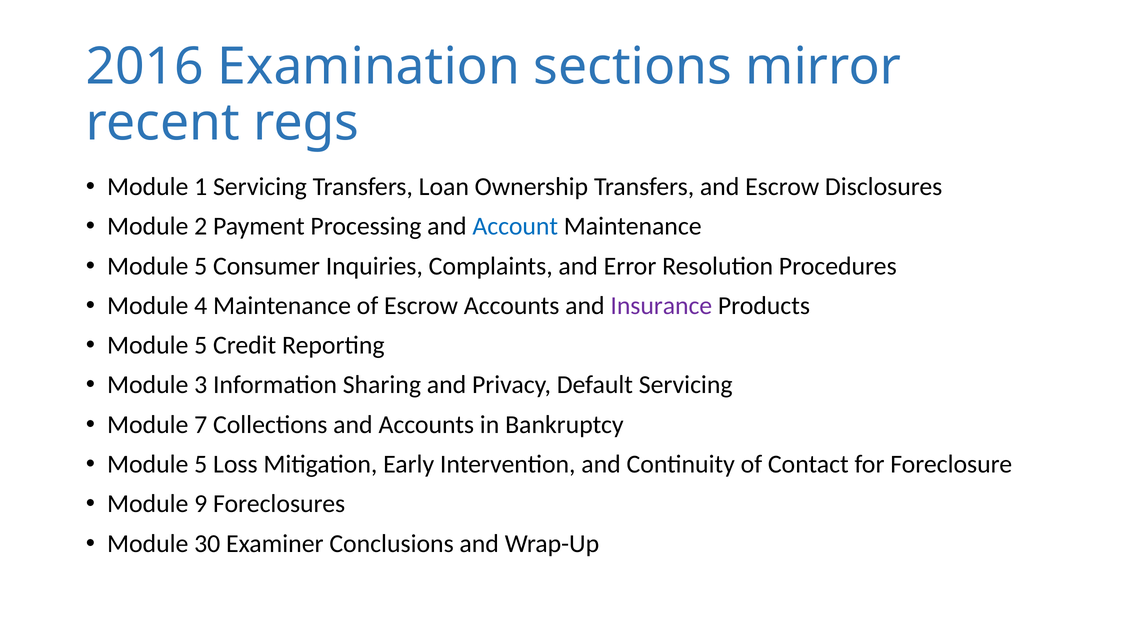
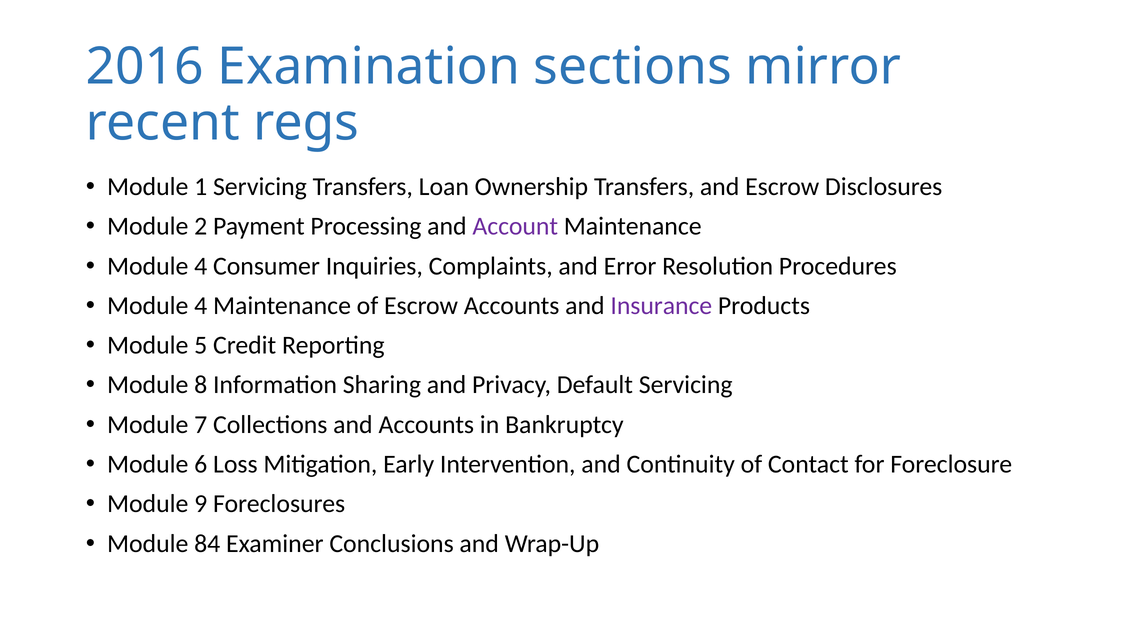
Account colour: blue -> purple (515, 226)
5: 5 -> 4 (201, 266)
3: 3 -> 8 (201, 385)
5: 5 -> 6 (201, 464)
30: 30 -> 84 (207, 543)
